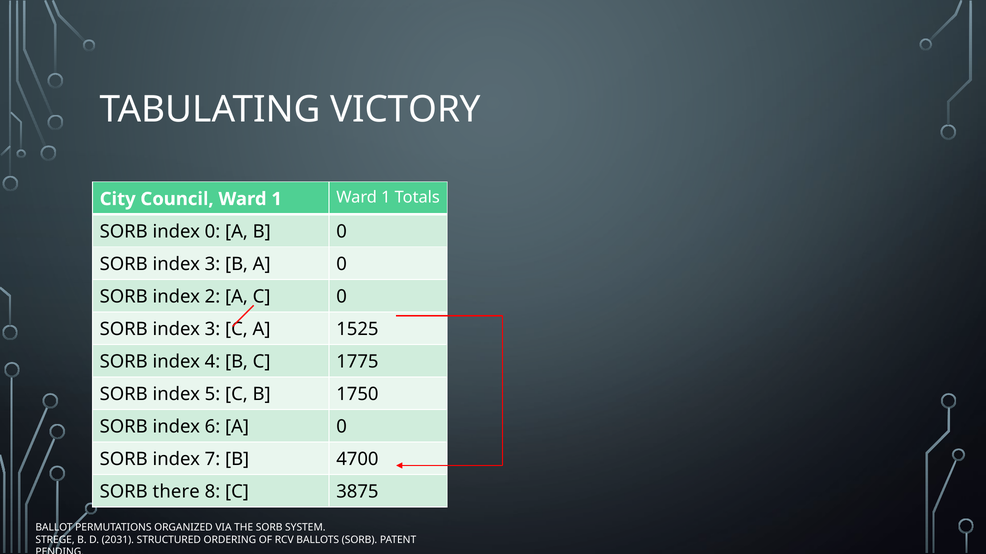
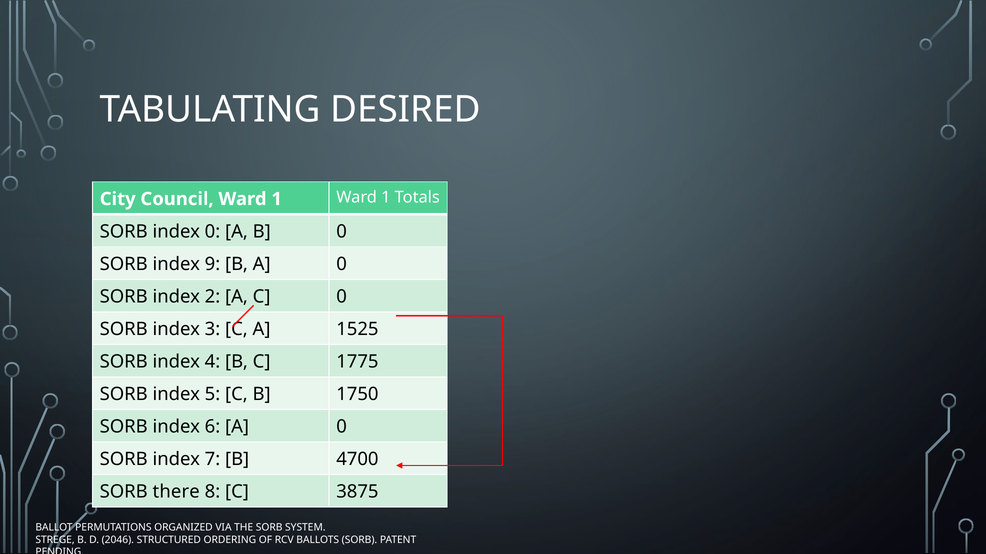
VICTORY: VICTORY -> DESIRED (406, 110)
3: 3 -> 9 (212, 264)
2031: 2031 -> 2046 (118, 540)
